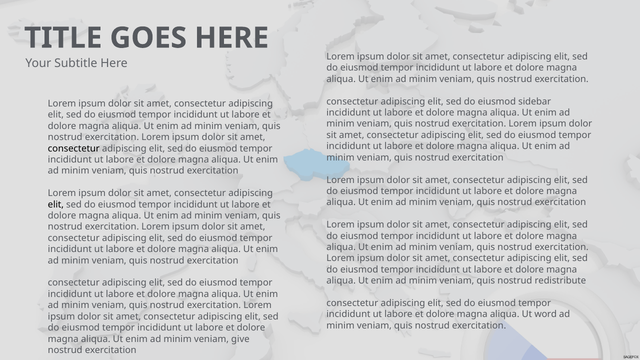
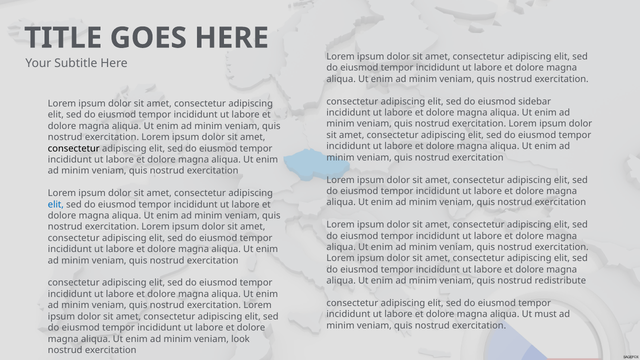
elit colour: black -> blue (56, 204)
word: word -> must (546, 314)
give: give -> look (240, 339)
